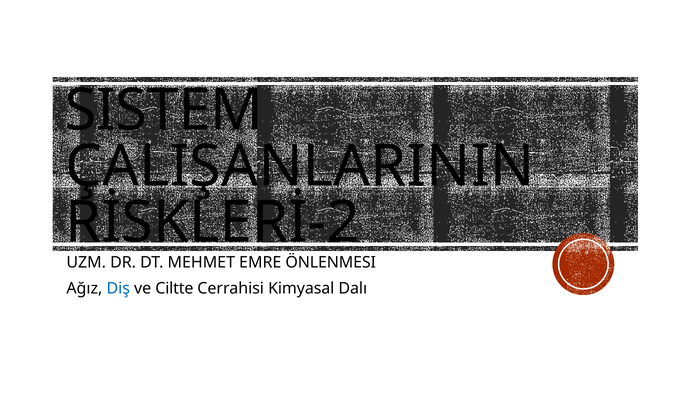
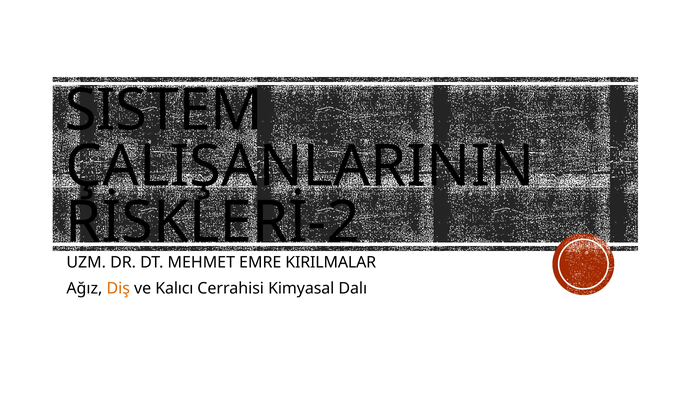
ÖNLENMESI: ÖNLENMESI -> KIRILMALAR (331, 262)
Diş colour: blue -> orange (118, 288)
Ciltte: Ciltte -> Kalıcı (174, 288)
